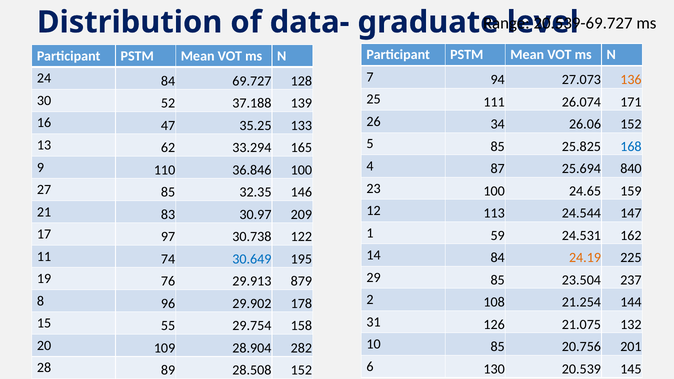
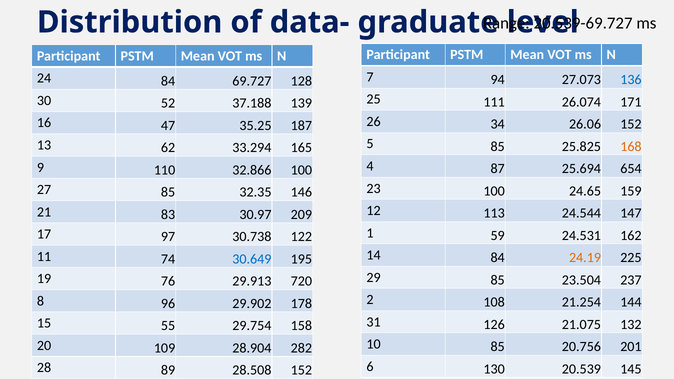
136 colour: orange -> blue (631, 80)
133: 133 -> 187 (301, 125)
168 colour: blue -> orange (631, 146)
840: 840 -> 654 (631, 169)
36.846: 36.846 -> 32.866 (252, 170)
879: 879 -> 720 (301, 281)
